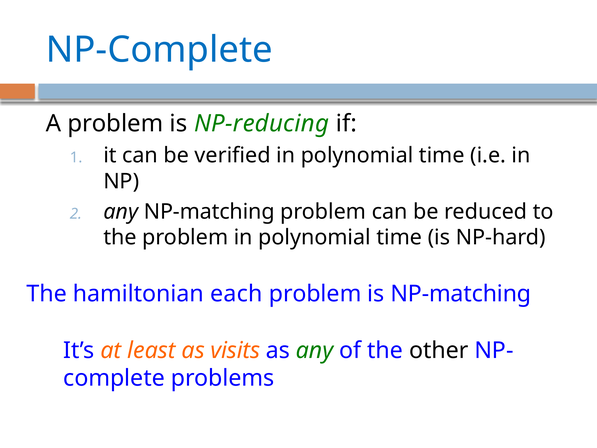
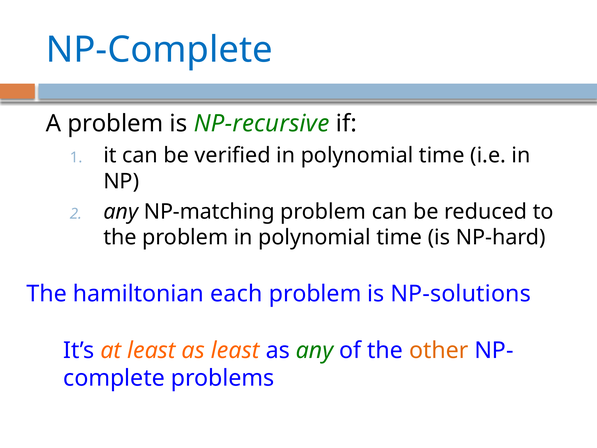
NP-reducing: NP-reducing -> NP-recursive (262, 124)
is NP-matching: NP-matching -> NP-solutions (461, 294)
as visits: visits -> least (235, 350)
other colour: black -> orange (439, 350)
